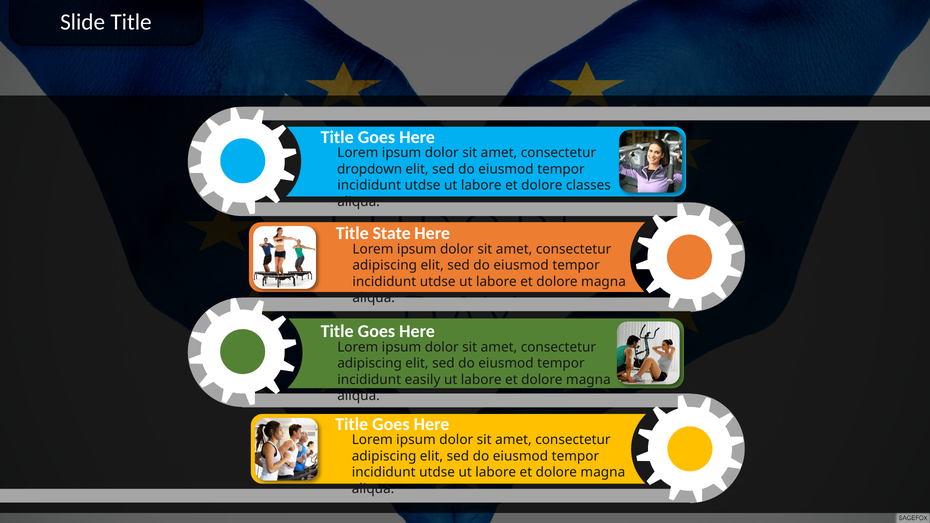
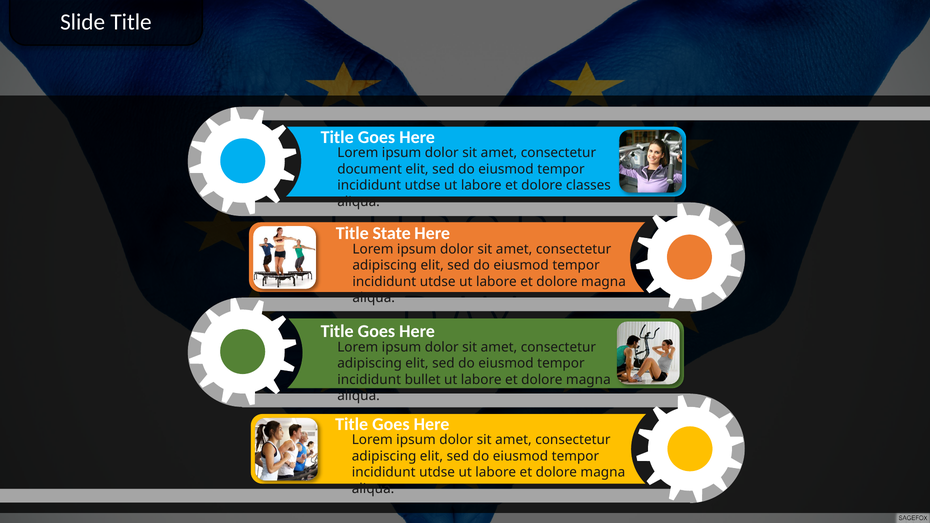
dropdown: dropdown -> document (370, 169)
easily: easily -> bullet (423, 380)
